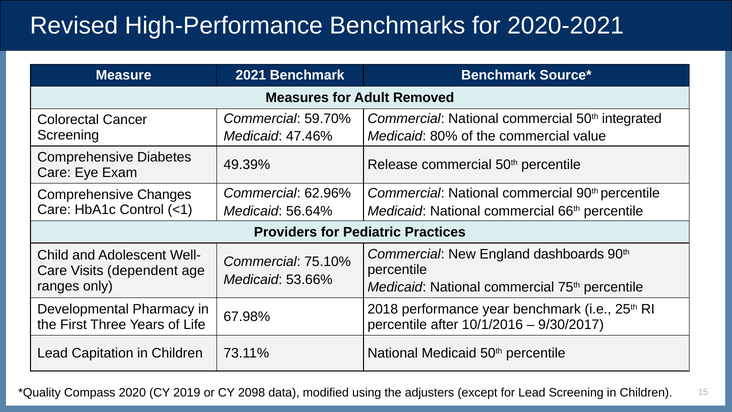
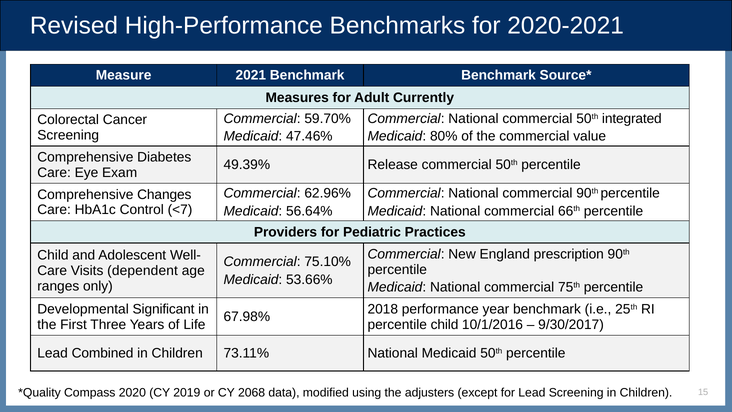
Removed: Removed -> Currently (424, 98)
<1: <1 -> <7 (180, 210)
dashboards: dashboards -> prescription (569, 254)
Pharmacy: Pharmacy -> Significant (164, 309)
percentile after: after -> child (445, 324)
Capitation: Capitation -> Combined (103, 353)
2098: 2098 -> 2068 (252, 392)
